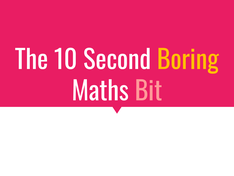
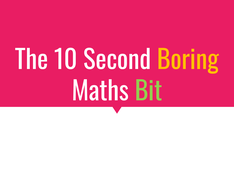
Bit colour: pink -> light green (148, 92)
